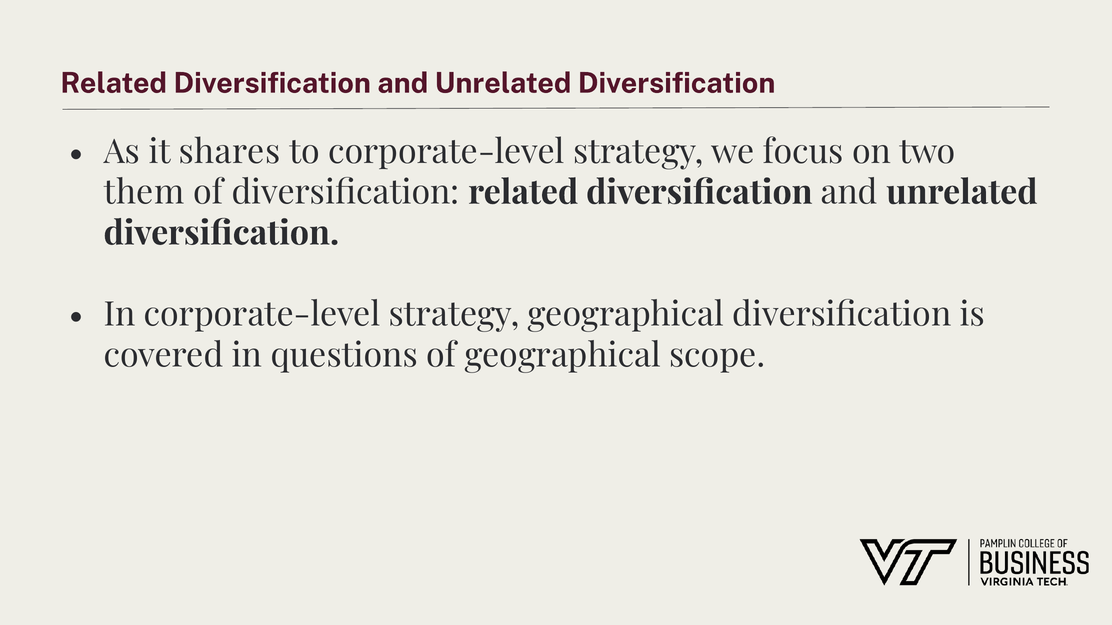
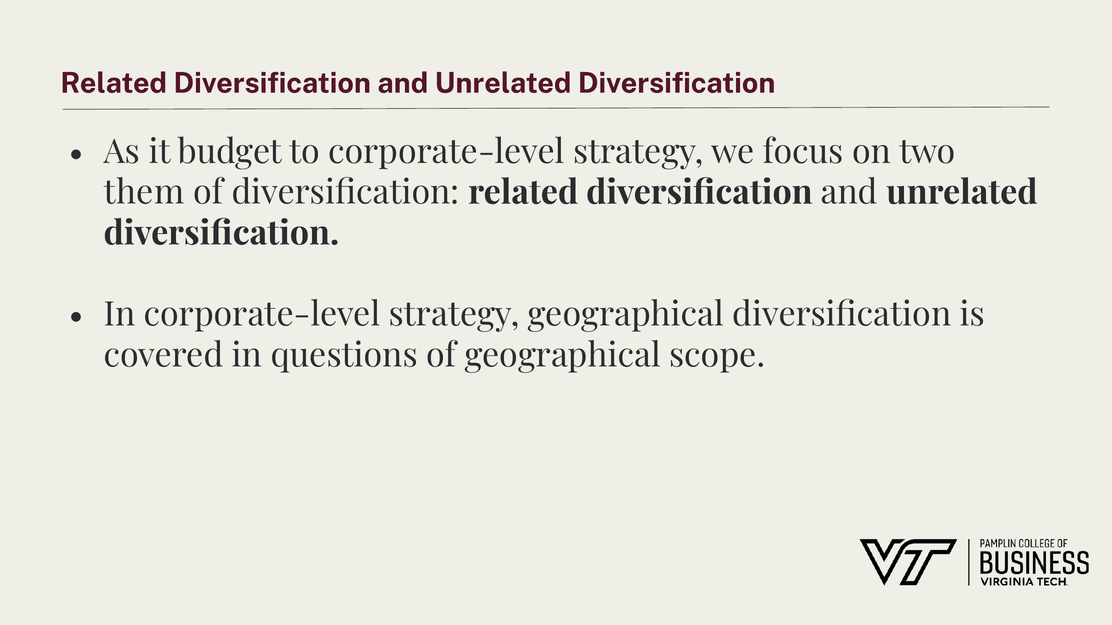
shares: shares -> budget (230, 152)
